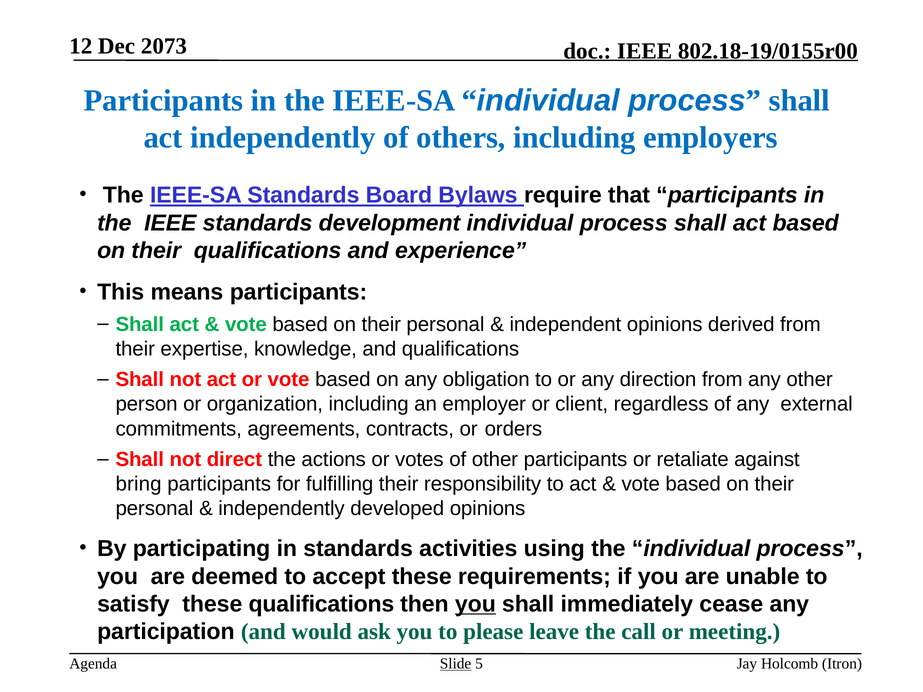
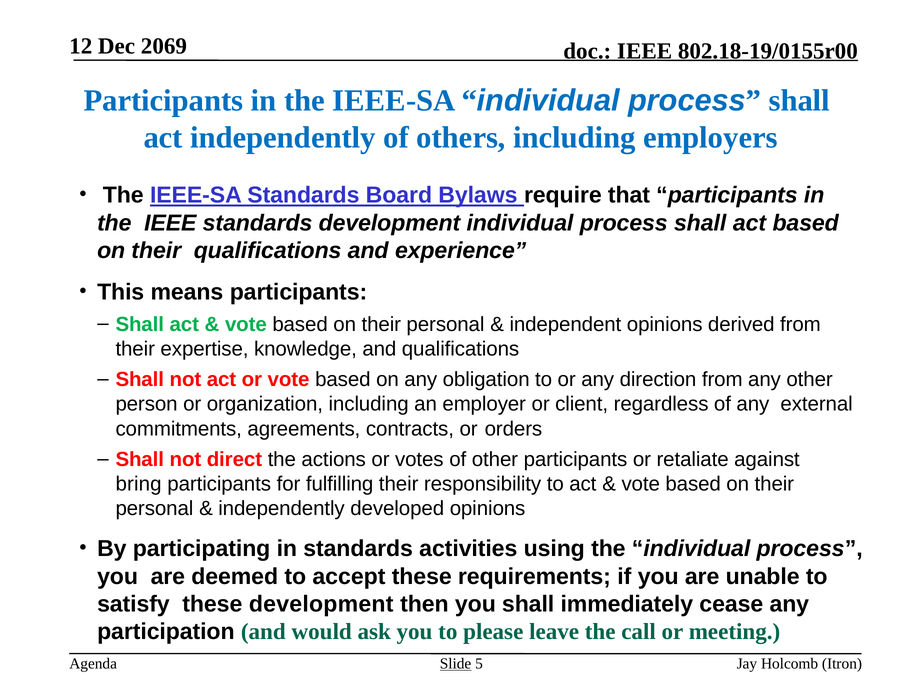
2073: 2073 -> 2069 (164, 46)
these qualifications: qualifications -> development (321, 604)
you underline: present -> none (475, 604)
